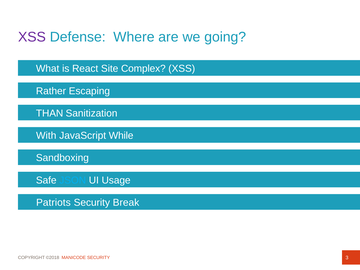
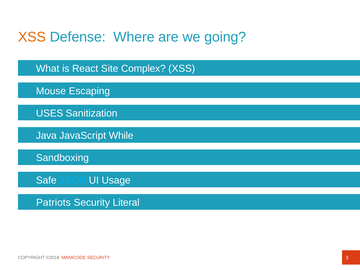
XSS colour: purple -> orange (32, 37)
Rather: Rather -> Mouse (51, 91)
THAN: THAN -> USES (50, 113)
With: With -> Java (46, 136)
Break: Break -> Literal (126, 203)
